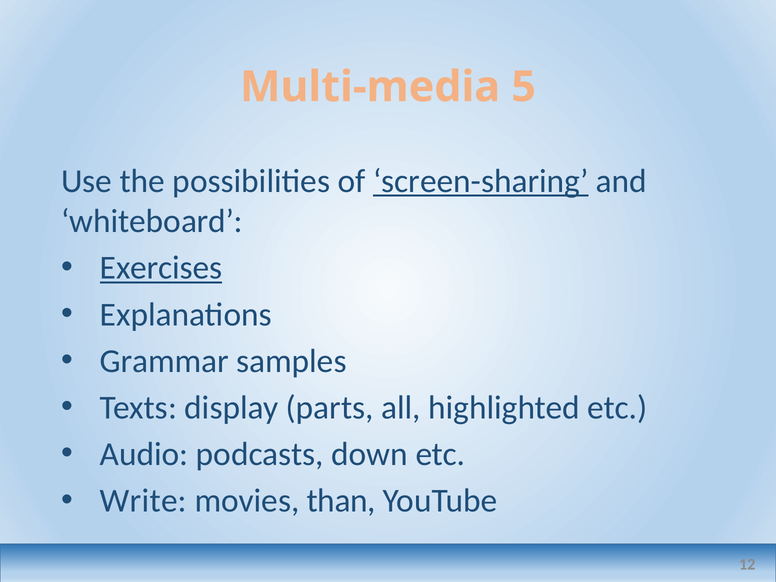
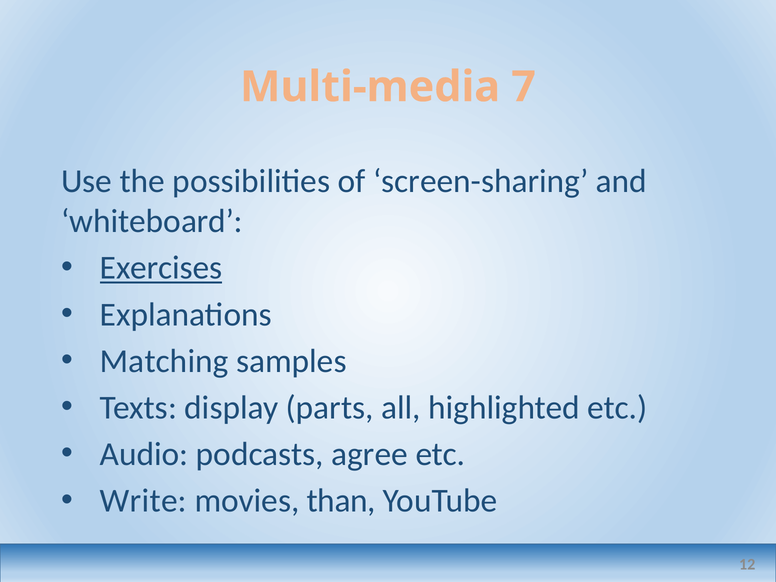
5: 5 -> 7 (524, 87)
screen-sharing underline: present -> none (481, 181)
Grammar: Grammar -> Matching (164, 361)
down: down -> agree (370, 454)
